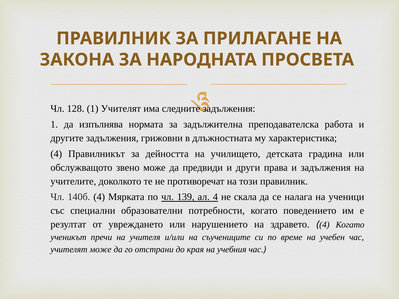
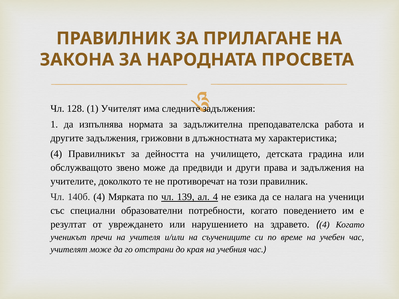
скала: скала -> езика (245, 197)
